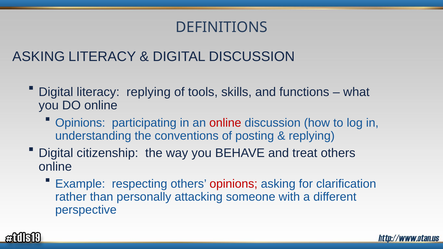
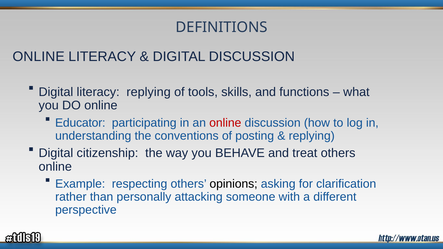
ASKING: ASKING -> ONLINE (39, 56)
Opinions: Opinions -> Educator (80, 123)
opinions colour: red -> black (234, 184)
